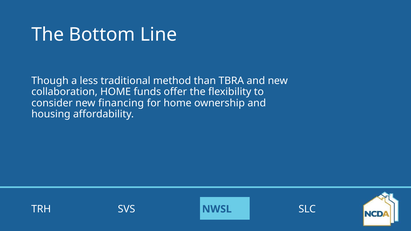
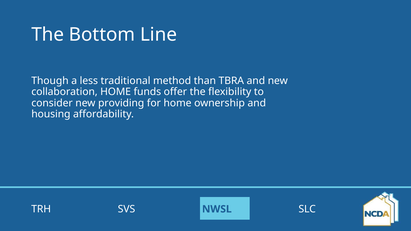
financing: financing -> providing (121, 103)
